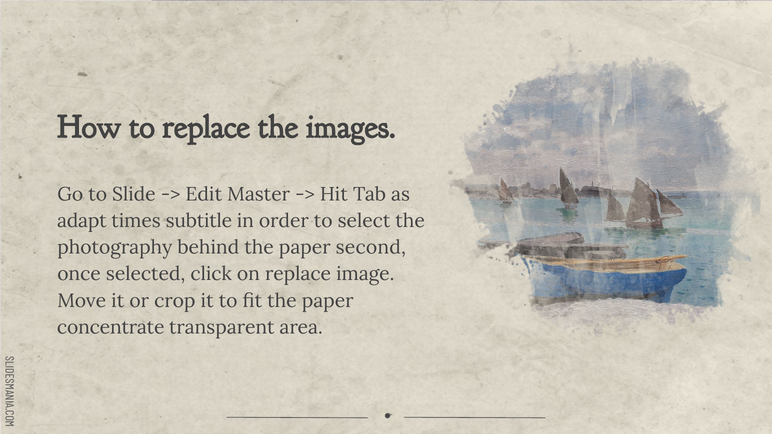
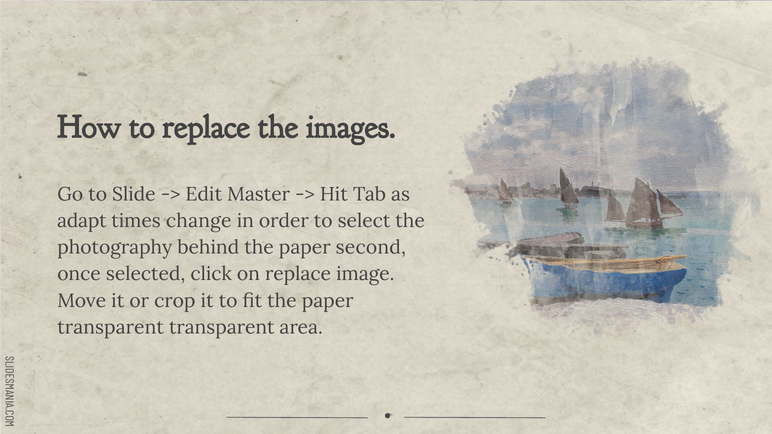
subtitle: subtitle -> change (199, 221)
concentrate: concentrate -> transparent (111, 328)
